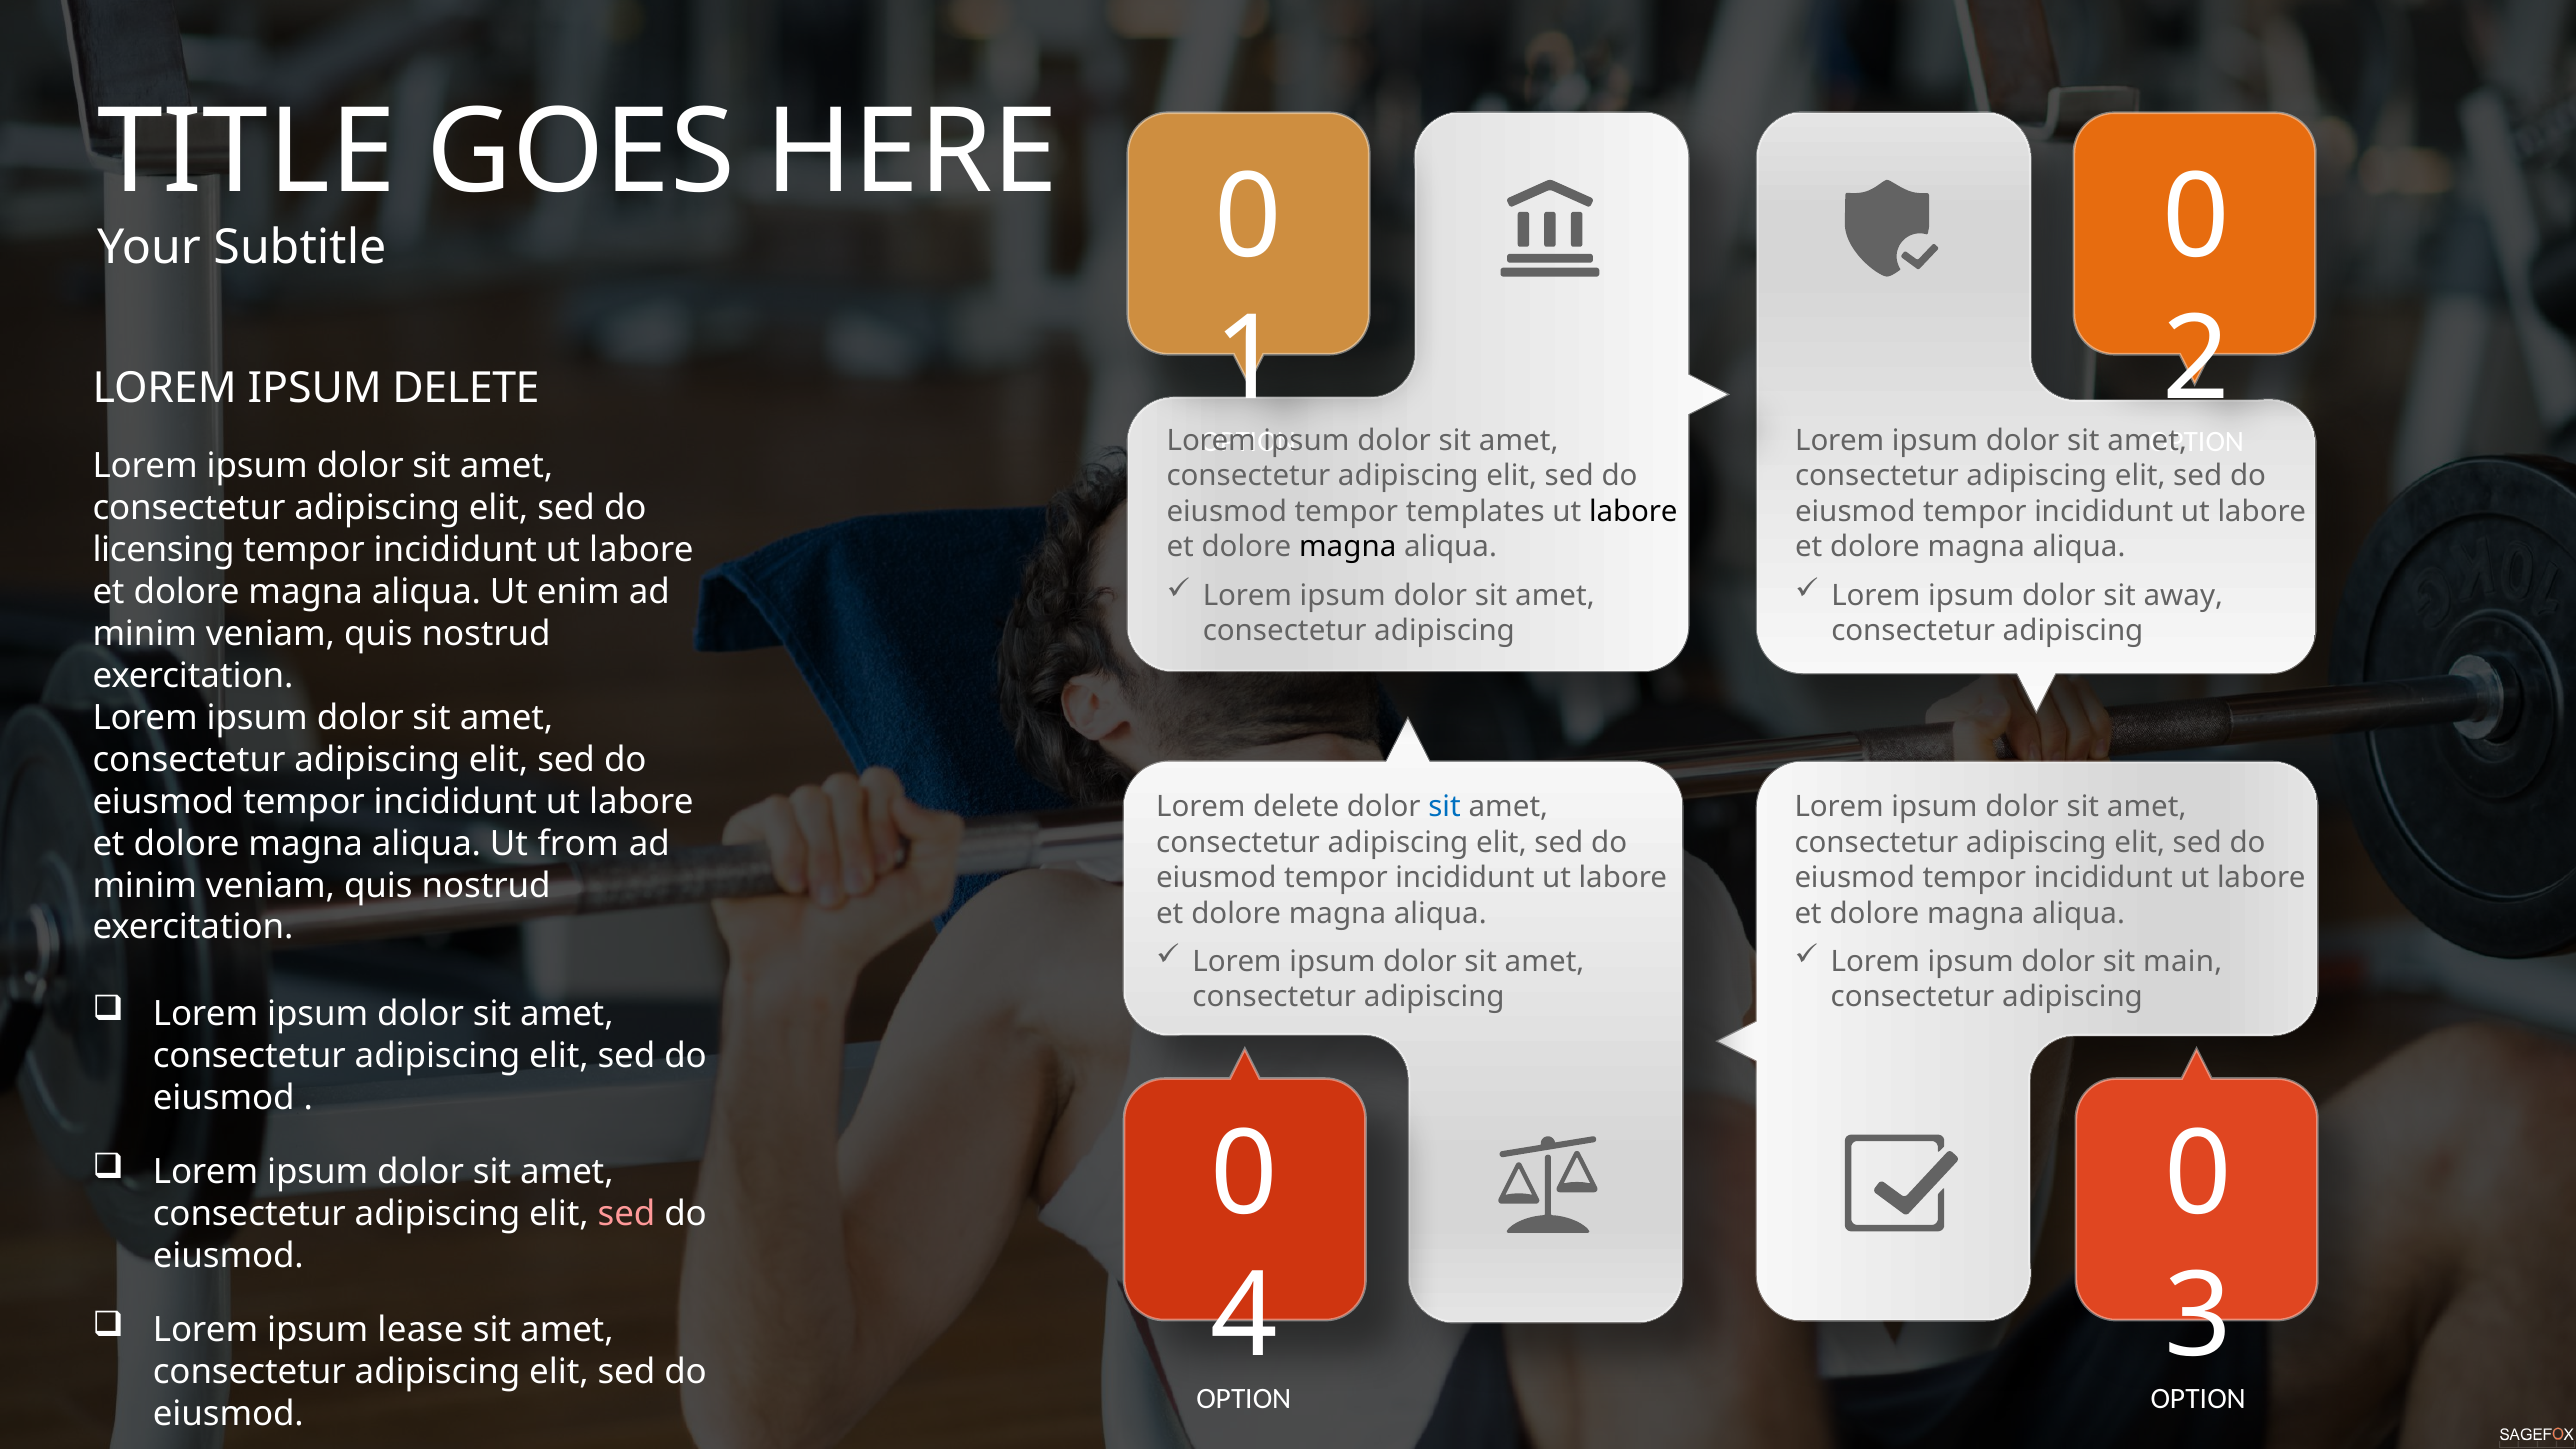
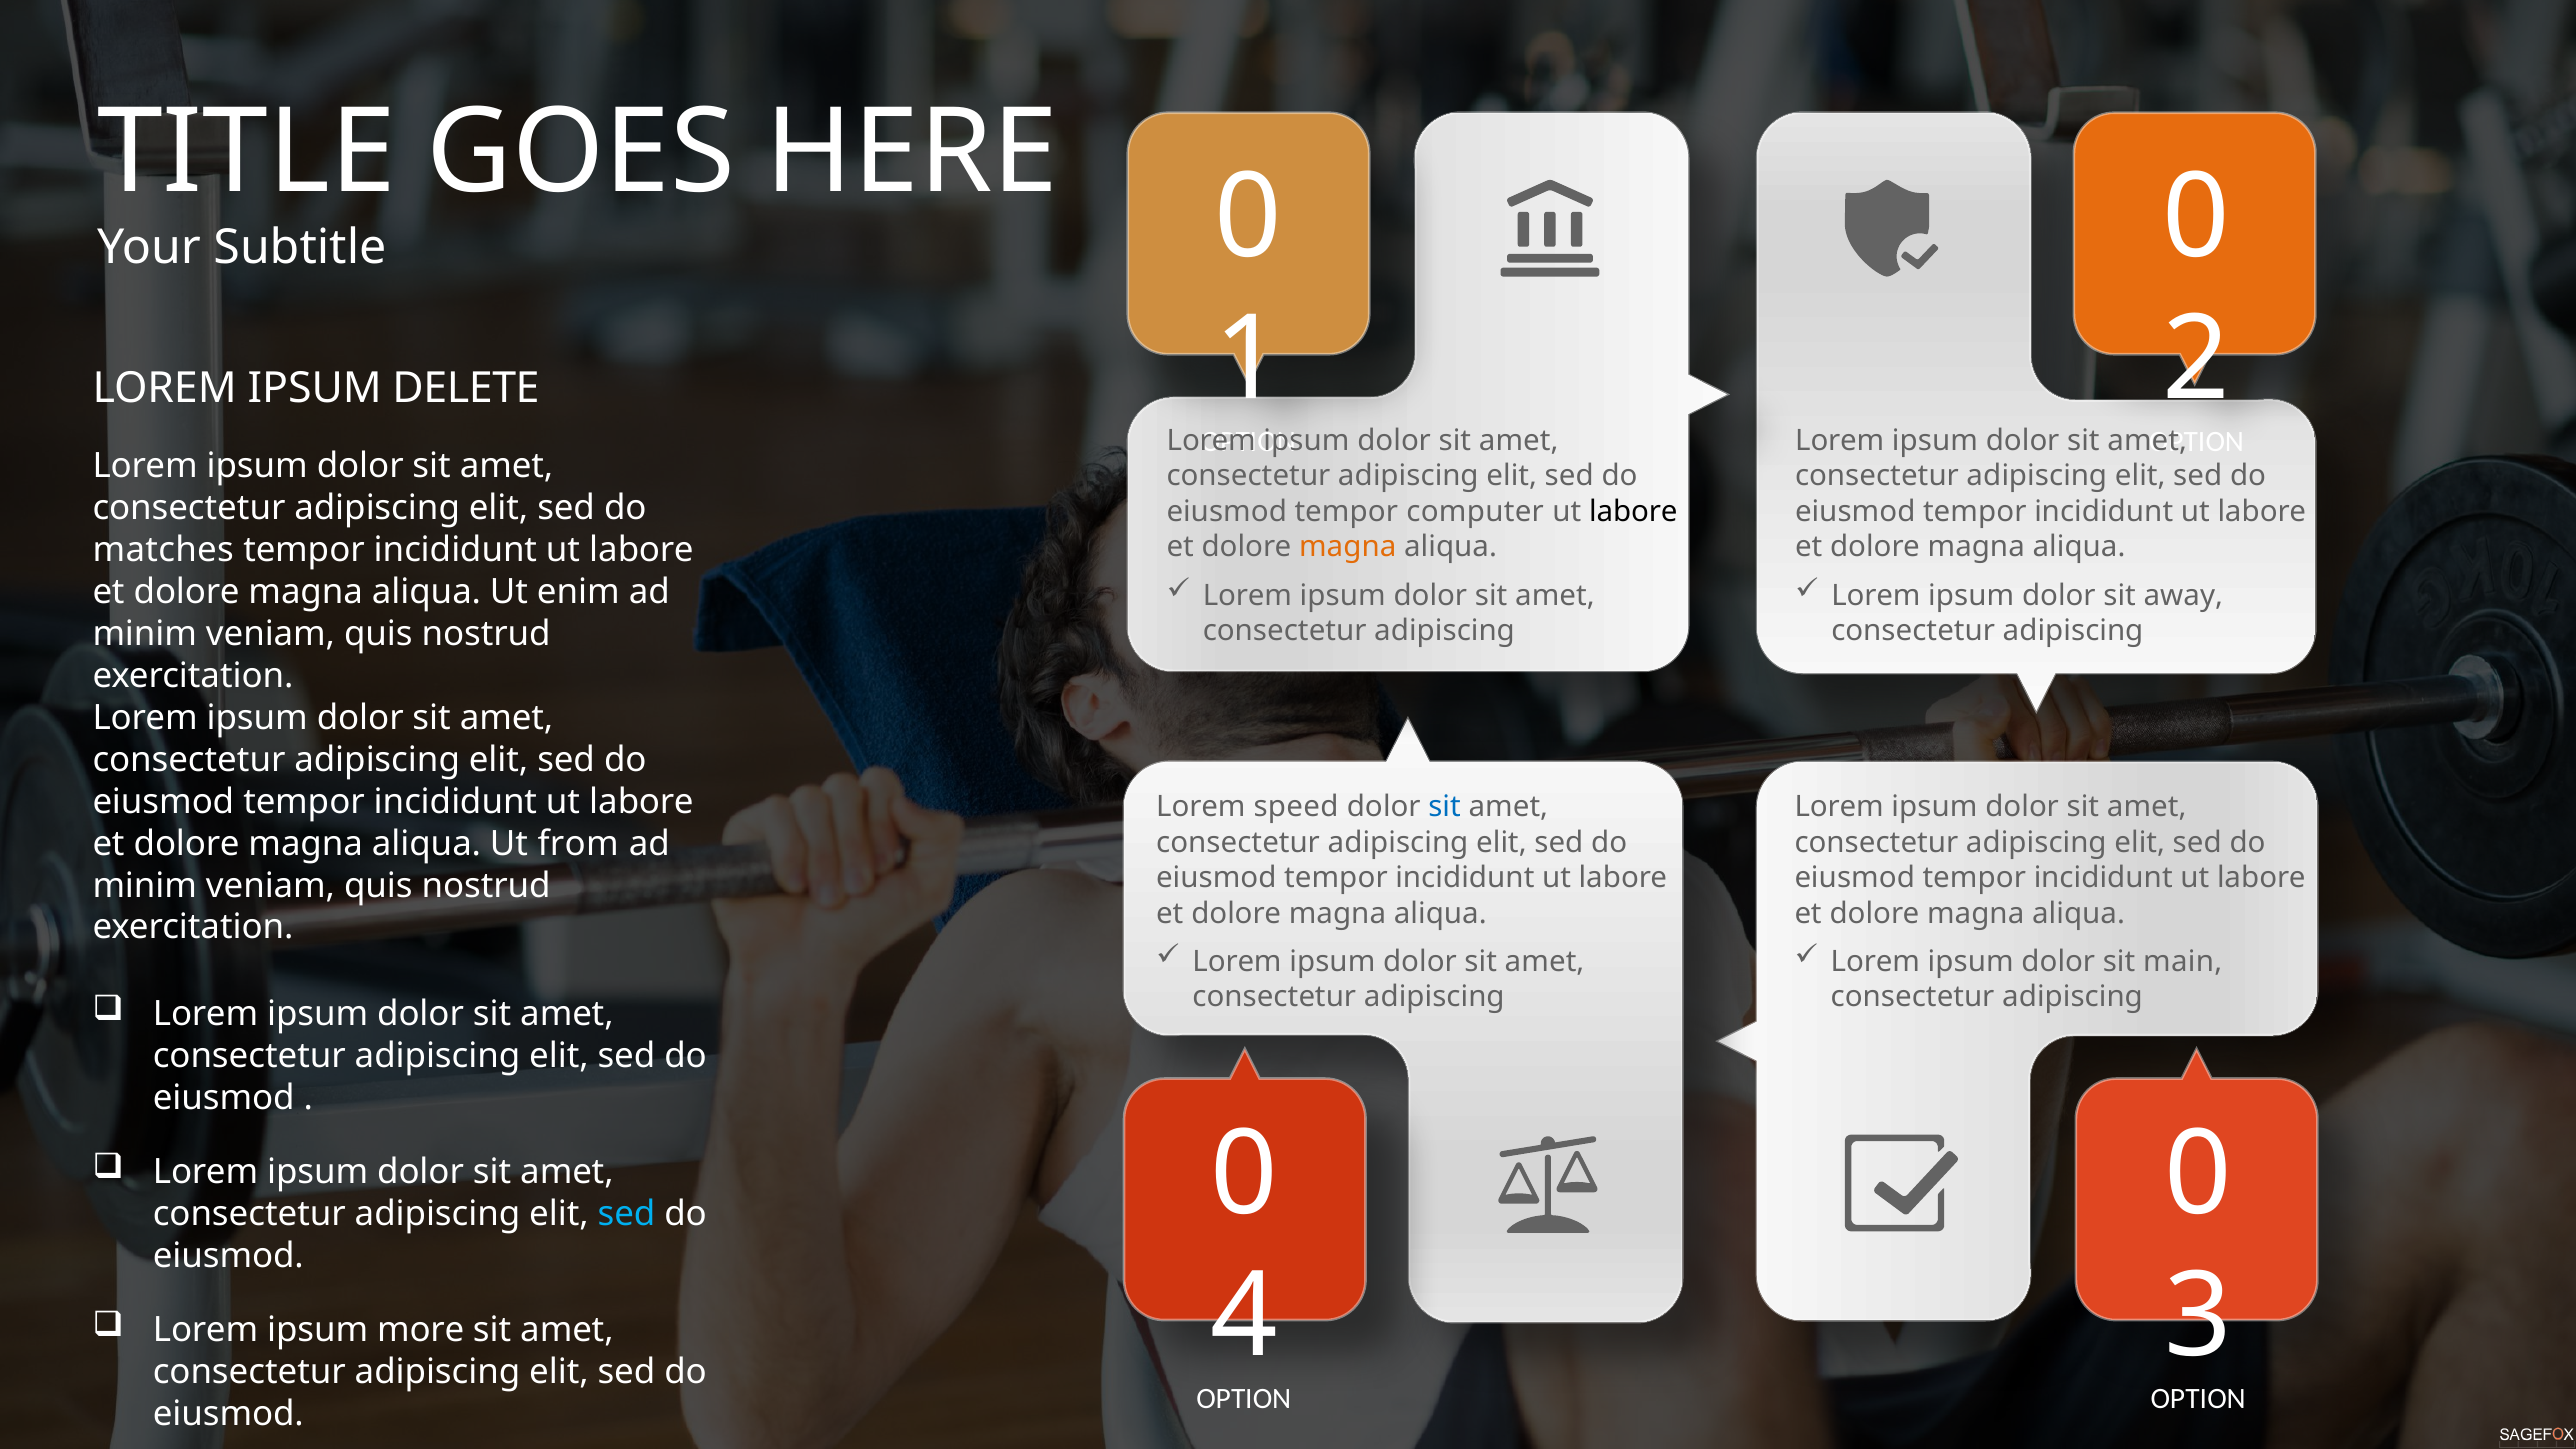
templates: templates -> computer (1475, 512)
magna colour: black -> orange (1348, 547)
licensing: licensing -> matches (163, 550)
Lorem delete: delete -> speed (1296, 807)
sed colour: pink -> light blue (627, 1214)
lease: lease -> more (421, 1330)
